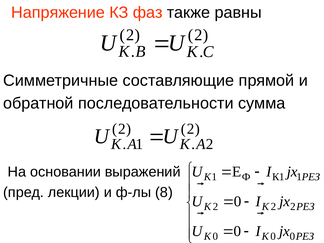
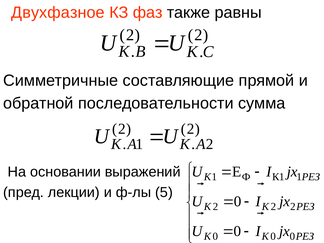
Напряжение: Напряжение -> Двухфазное (58, 12)
8: 8 -> 5 (164, 192)
